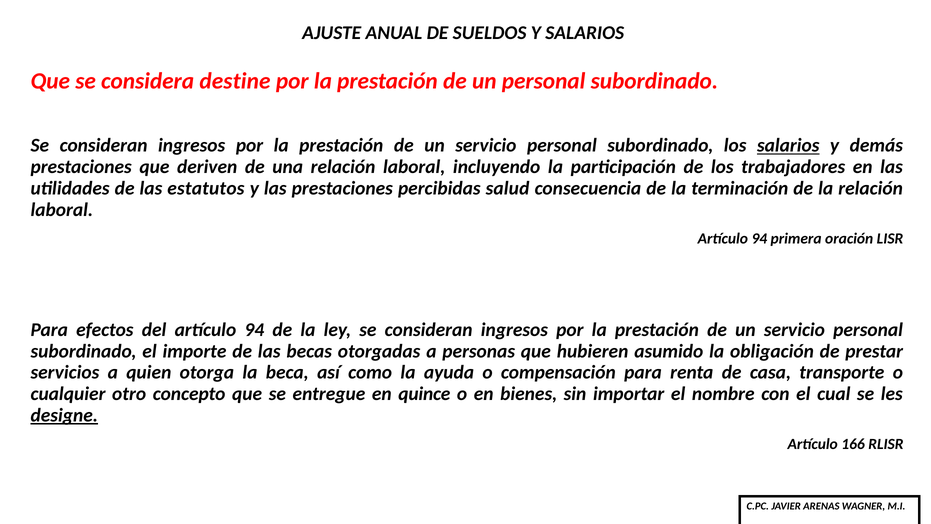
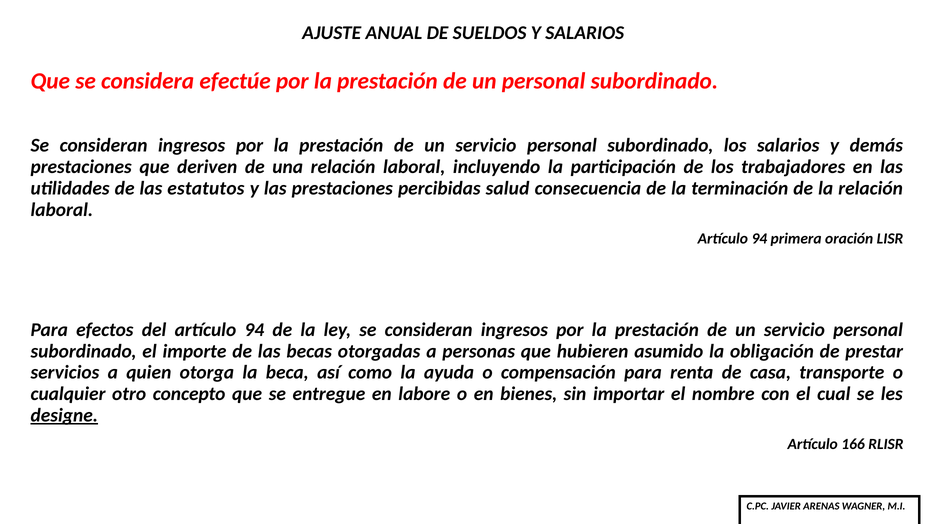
destine: destine -> efectúe (235, 81)
salarios underline: present -> none (788, 145)
quince: quince -> labore (424, 394)
